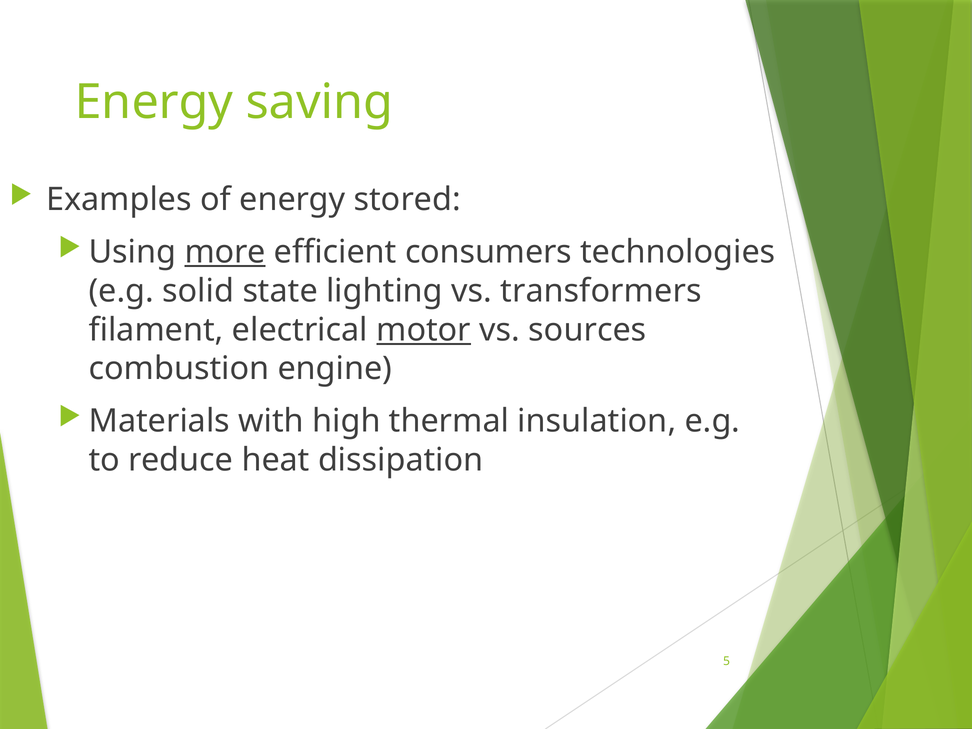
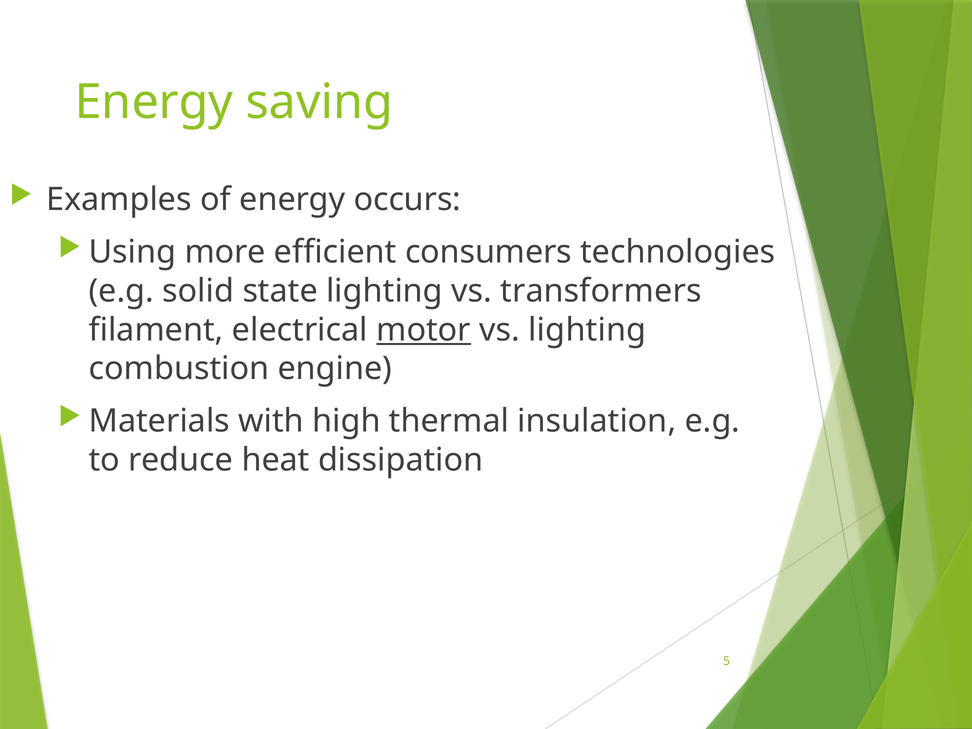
stored: stored -> occurs (407, 200)
more underline: present -> none (225, 252)
vs sources: sources -> lighting (587, 330)
